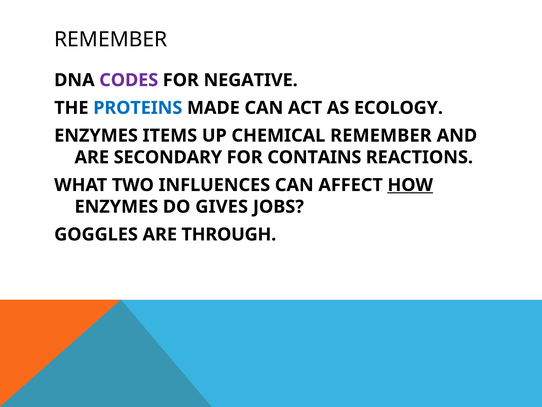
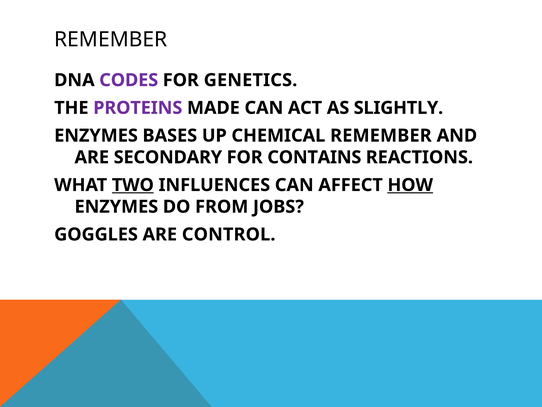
NEGATIVE: NEGATIVE -> GENETICS (251, 80)
PROTEINS colour: blue -> purple (138, 108)
ECOLOGY: ECOLOGY -> SLIGHTLY (398, 108)
ITEMS: ITEMS -> BASES (170, 135)
TWO underline: none -> present (133, 185)
GIVES: GIVES -> FROM (222, 207)
THROUGH: THROUGH -> CONTROL (229, 234)
